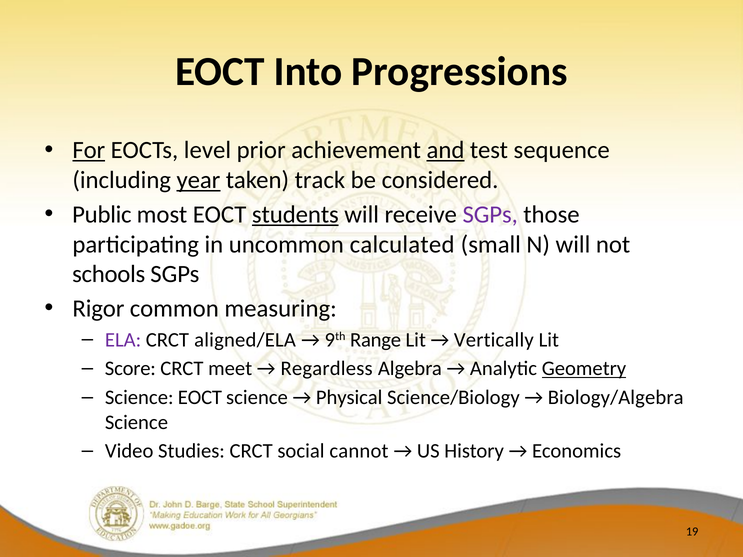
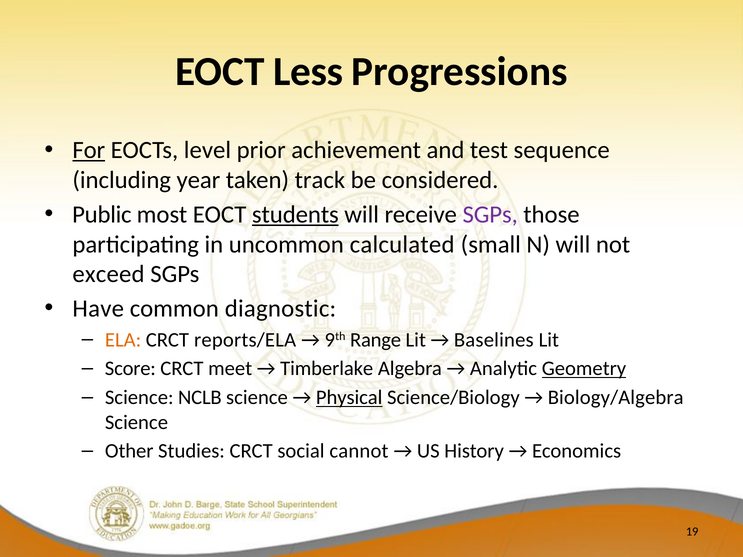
Into: Into -> Less (308, 72)
and underline: present -> none (445, 150)
year underline: present -> none (198, 180)
schools: schools -> exceed (108, 274)
Rigor: Rigor -> Have (98, 309)
measuring: measuring -> diagnostic (281, 309)
ELA colour: purple -> orange (123, 340)
aligned/ELA: aligned/ELA -> reports/ELA (245, 340)
Vertically: Vertically -> Baselines (494, 340)
Regardless: Regardless -> Timberlake (327, 369)
Science EOCT: EOCT -> NCLB (200, 398)
Physical underline: none -> present (349, 398)
Video: Video -> Other (129, 451)
